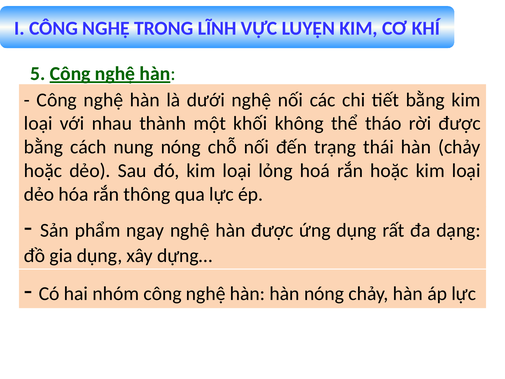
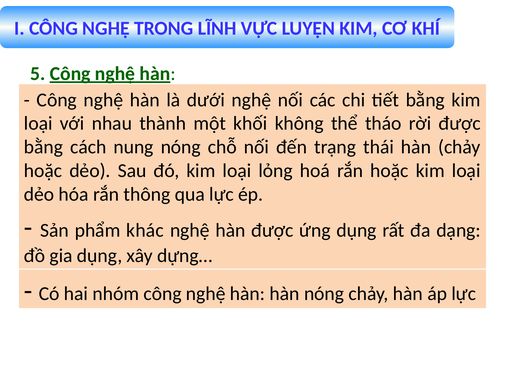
ngay: ngay -> khác (145, 230)
